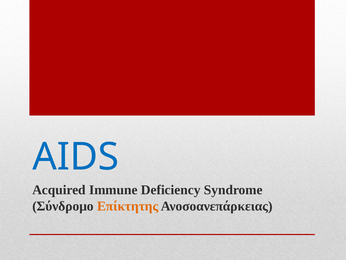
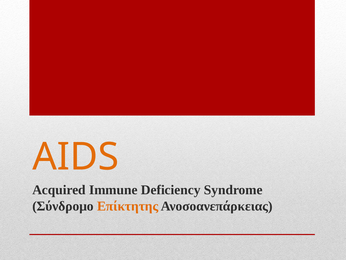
AIDS colour: blue -> orange (76, 157)
